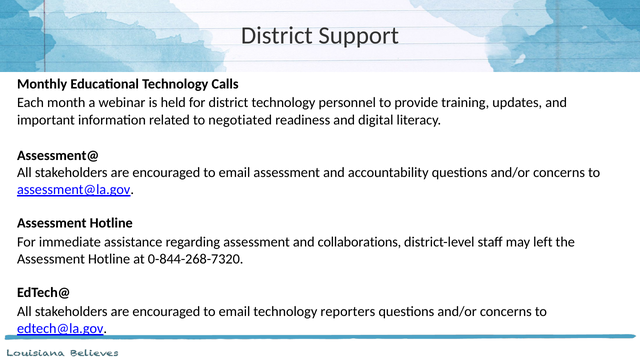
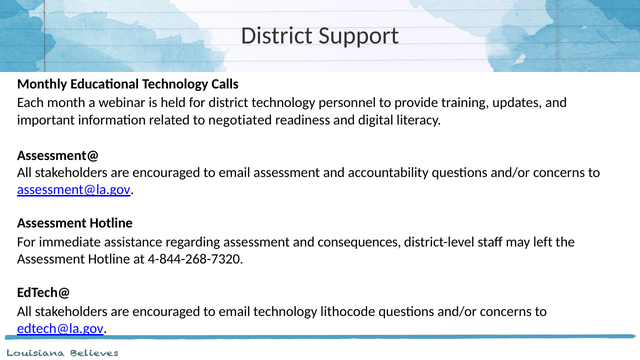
collaborations: collaborations -> consequences (359, 242)
0-844-268-7320: 0-844-268-7320 -> 4-844-268-7320 (196, 259)
reporters: reporters -> lithocode (348, 311)
